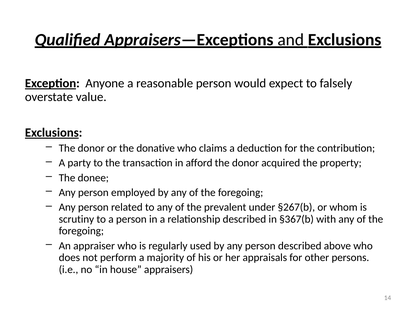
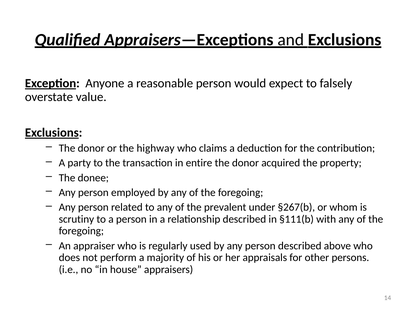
donative: donative -> highway (156, 148)
afford: afford -> entire (199, 163)
§367(b: §367(b -> §111(b (297, 219)
